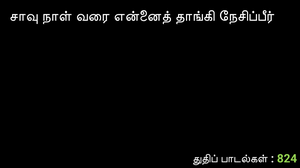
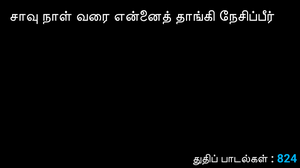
824 colour: light green -> light blue (287, 159)
